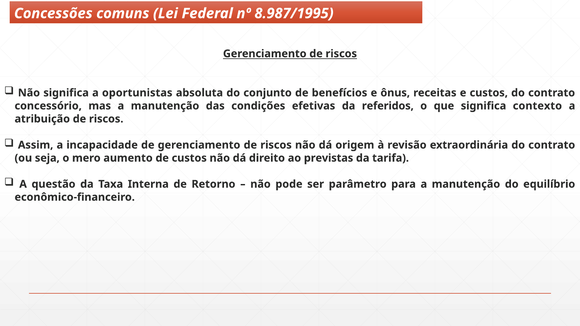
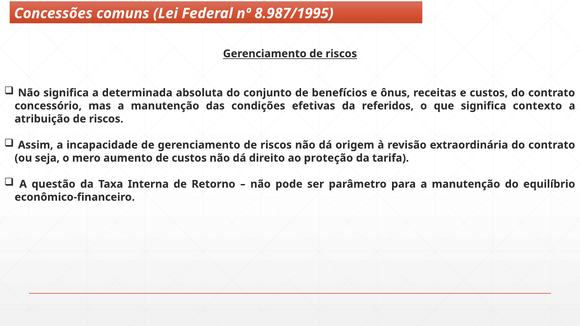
oportunistas: oportunistas -> determinada (137, 93)
previstas: previstas -> proteção (329, 158)
